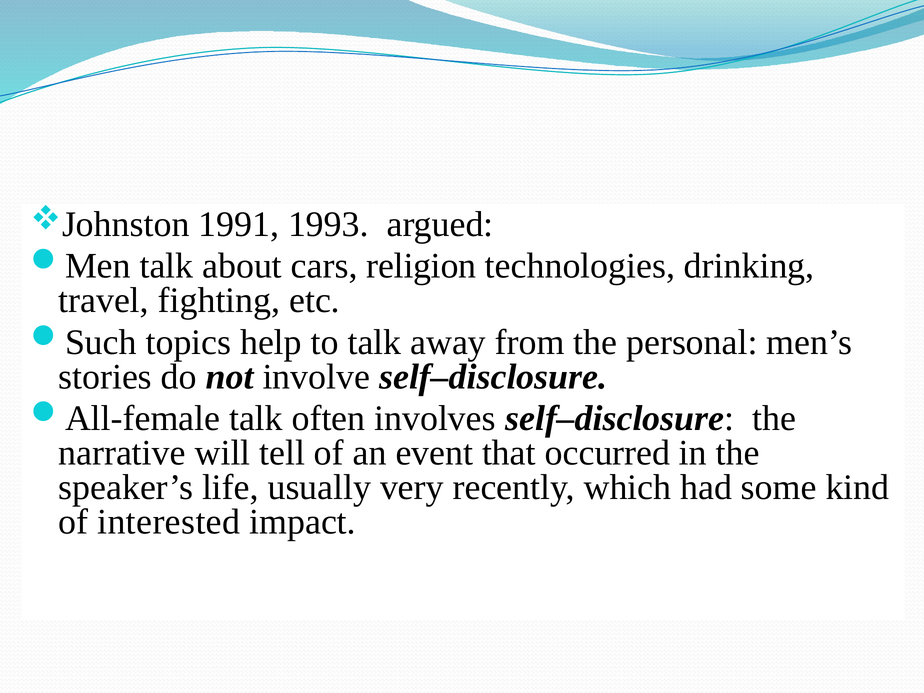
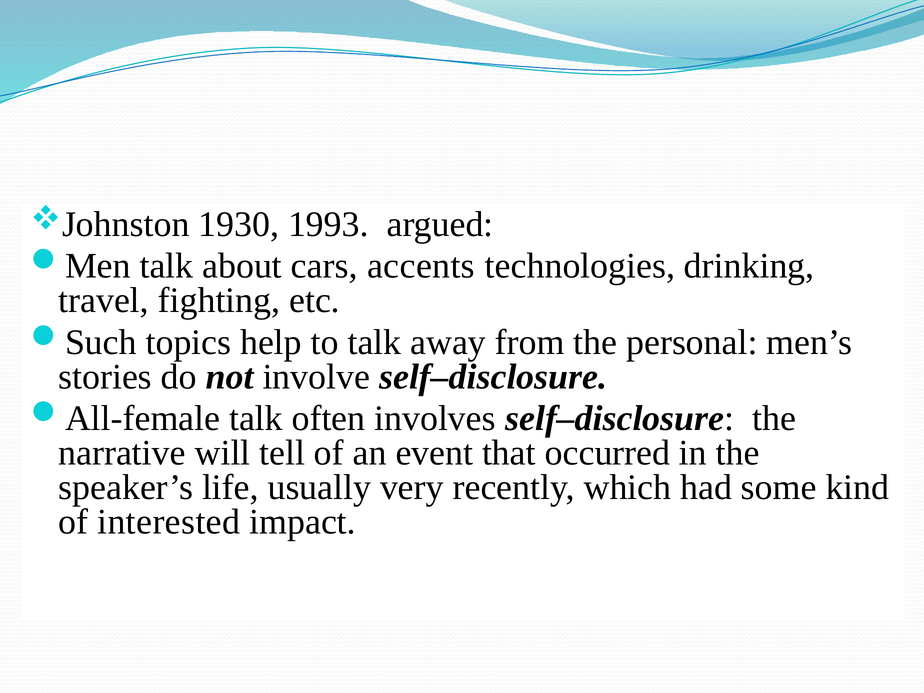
1991: 1991 -> 1930 (239, 224)
religion: religion -> accents (421, 266)
